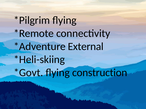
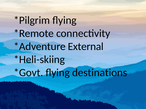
construction: construction -> destinations (100, 73)
